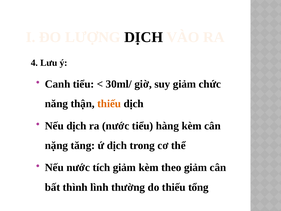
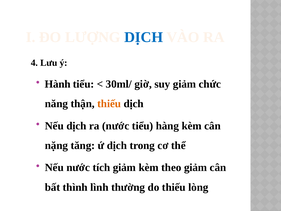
DỊCH colour: black -> blue (144, 37)
Canh: Canh -> Hành (58, 84)
tổng: tổng -> lòng (198, 187)
